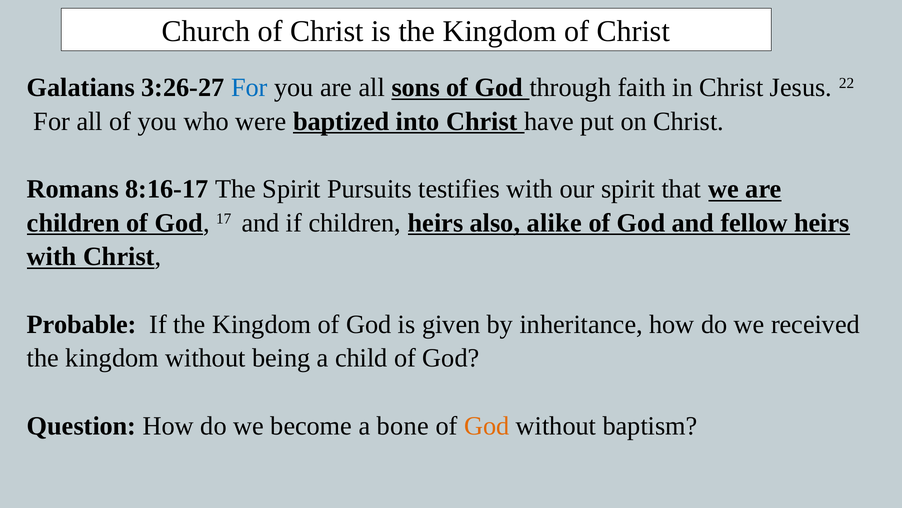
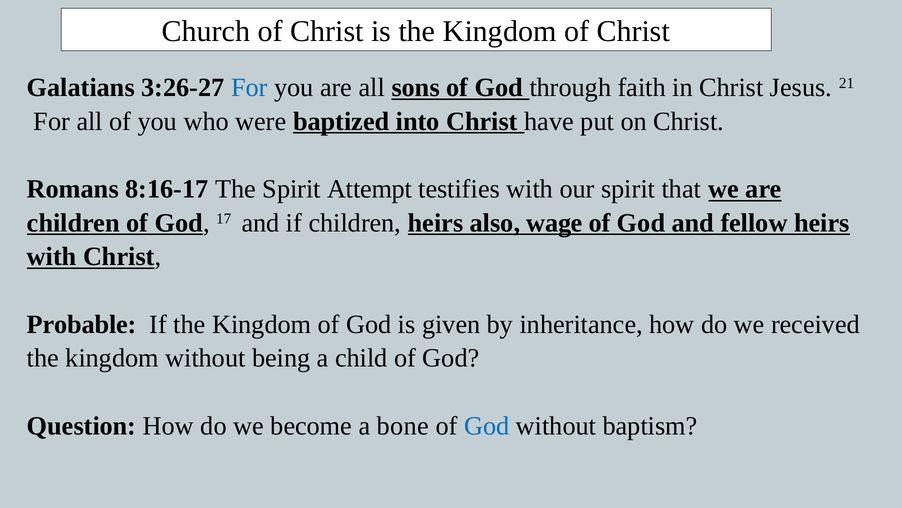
22: 22 -> 21 (847, 83)
Pursuits: Pursuits -> Attempt (370, 189)
alike: alike -> wage (554, 223)
God colour: orange -> blue (487, 425)
